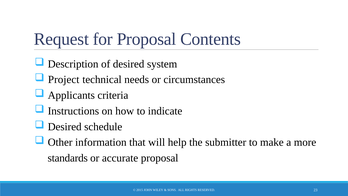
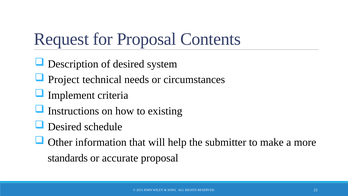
Applicants: Applicants -> Implement (71, 95)
indicate: indicate -> existing (165, 111)
